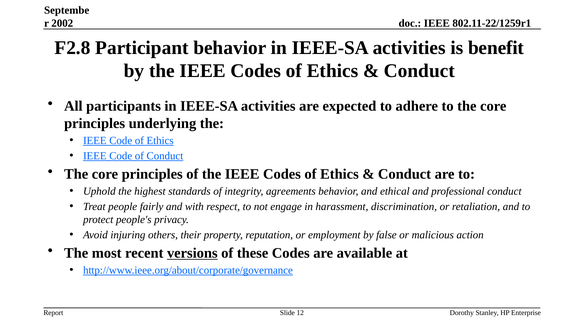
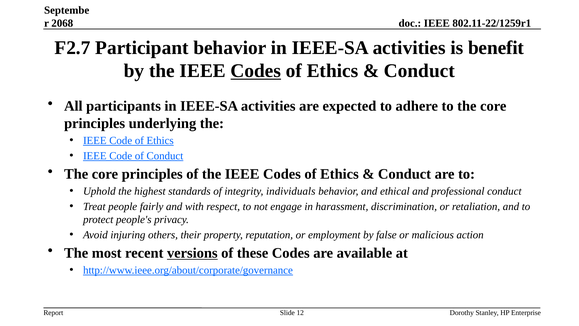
2002: 2002 -> 2068 (62, 23)
F2.8: F2.8 -> F2.7 (73, 48)
Codes underline: none -> present (256, 71)
agreements: agreements -> individuals (291, 191)
